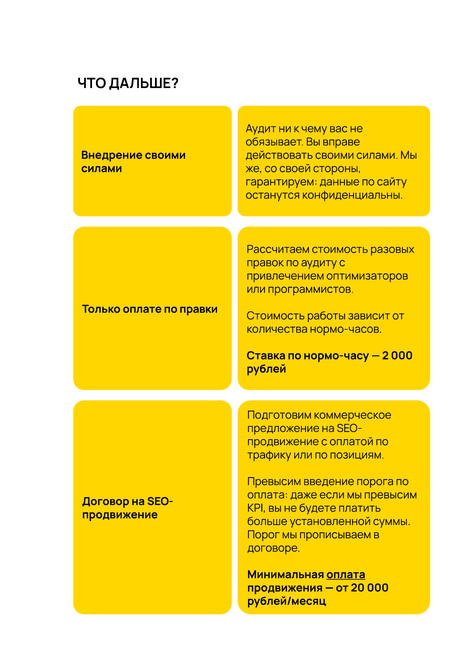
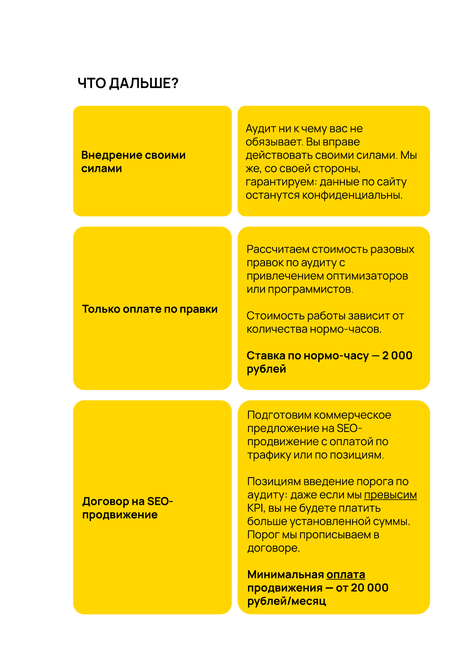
Превысим: Превысим -> Позициям (274, 482)
оплата: оплата -> аудиту (268, 495)
превысим underline: none -> present (391, 495)
